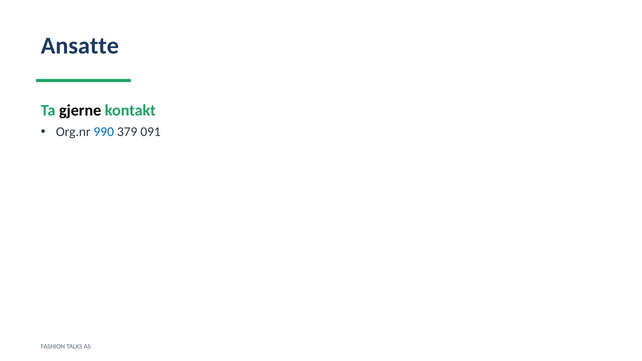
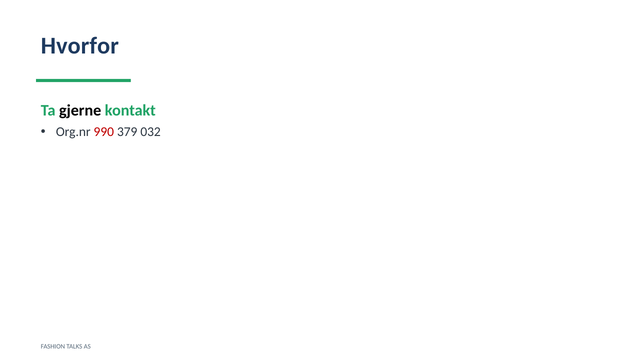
Ansatte: Ansatte -> Hvorfor (80, 46)
990 colour: blue -> red (104, 132)
091: 091 -> 032 (151, 132)
